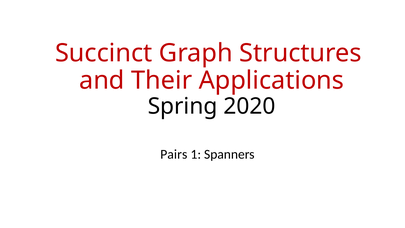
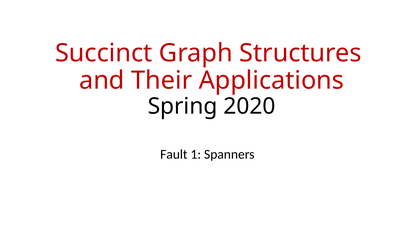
Pairs: Pairs -> Fault (174, 154)
